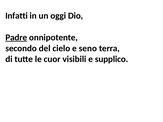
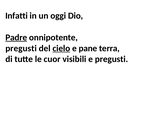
secondo: secondo -> pregusti (21, 48)
cielo underline: none -> present (61, 48)
seno: seno -> pane (88, 48)
e supplico: supplico -> pregusti (112, 59)
